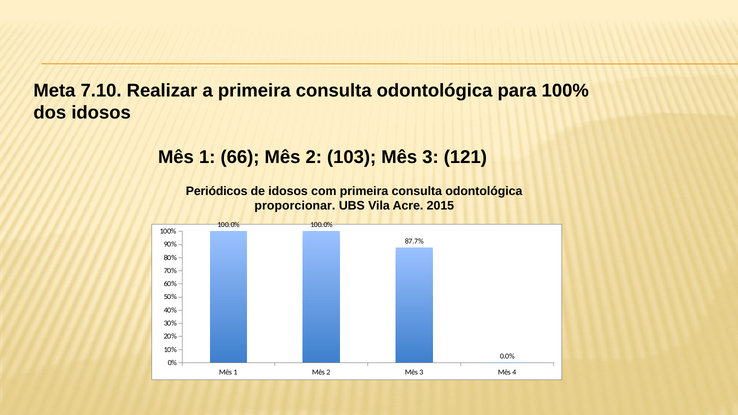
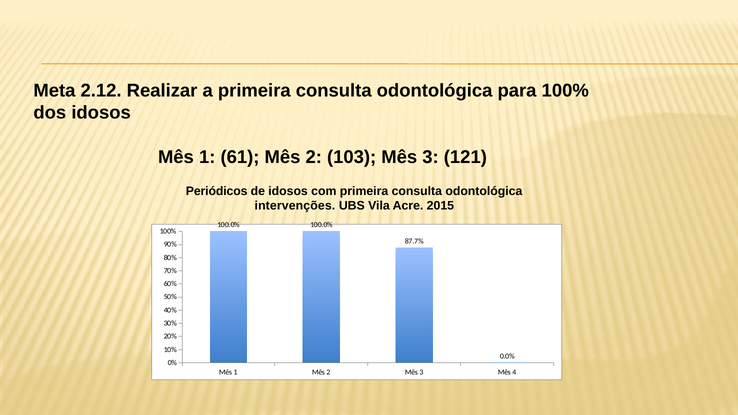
7.10: 7.10 -> 2.12 (101, 91)
66: 66 -> 61 (240, 157)
proporcionar: proporcionar -> intervenções (295, 206)
